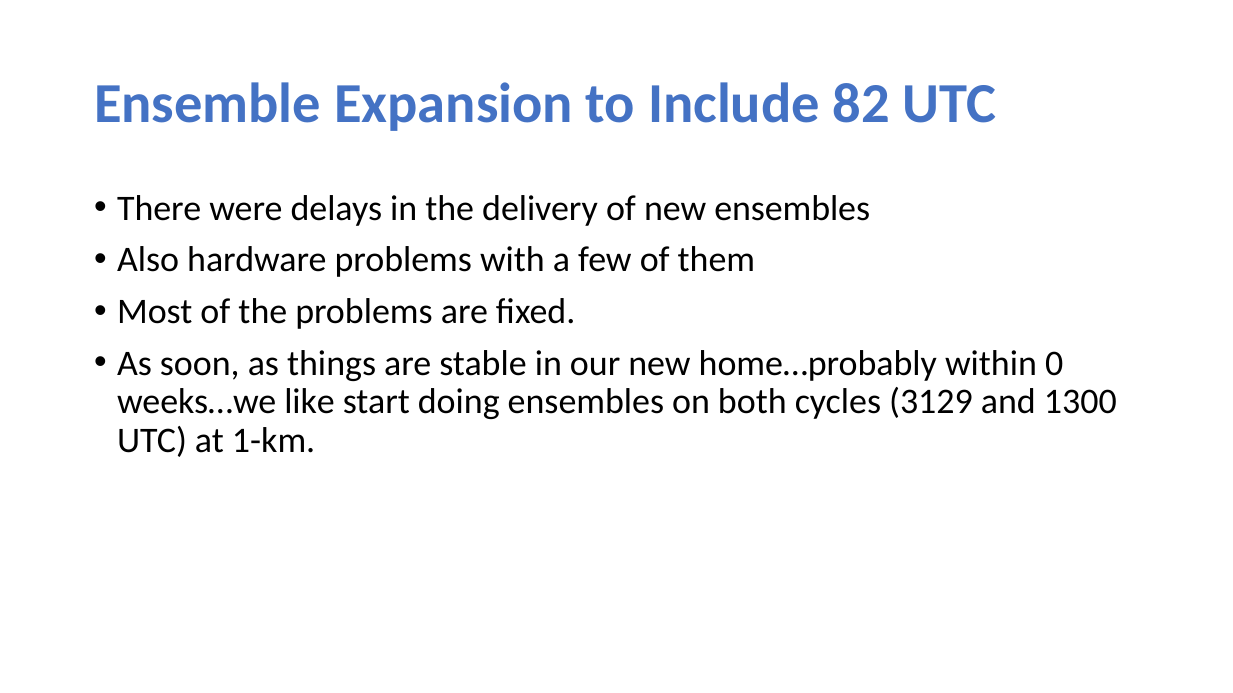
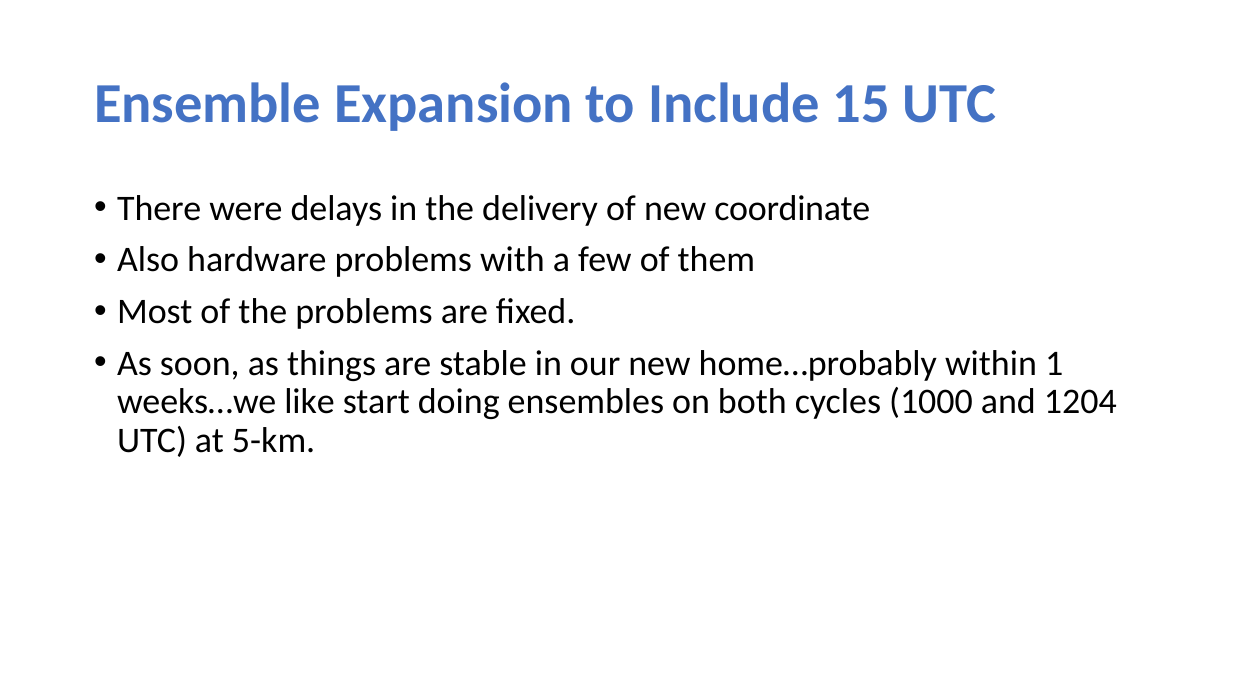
82: 82 -> 15 (861, 104)
new ensembles: ensembles -> coordinate (792, 208)
0: 0 -> 1 (1054, 364)
3129: 3129 -> 1000 (931, 402)
1300: 1300 -> 1204 (1080, 402)
1-km: 1-km -> 5-km (274, 441)
